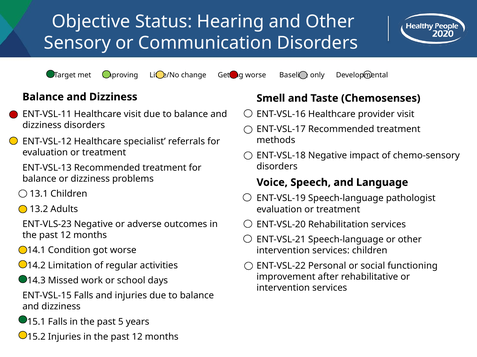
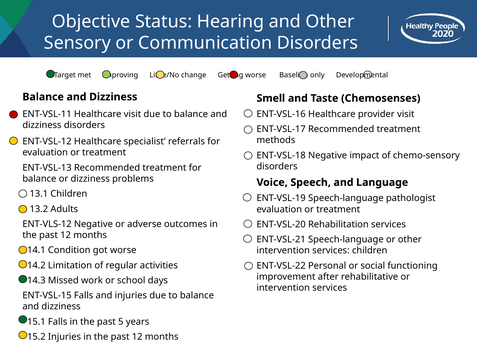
ENT-VLS-23: ENT-VLS-23 -> ENT-VLS-12 (47, 225)
